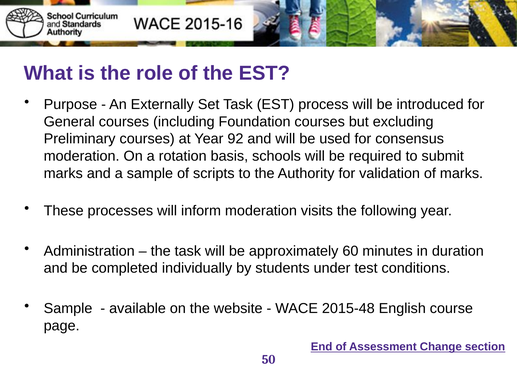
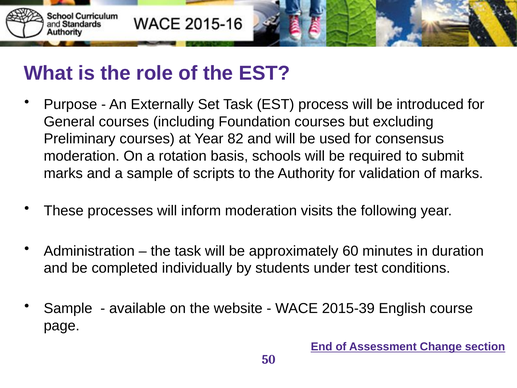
92: 92 -> 82 (235, 139)
2015-48: 2015-48 -> 2015-39 (348, 308)
